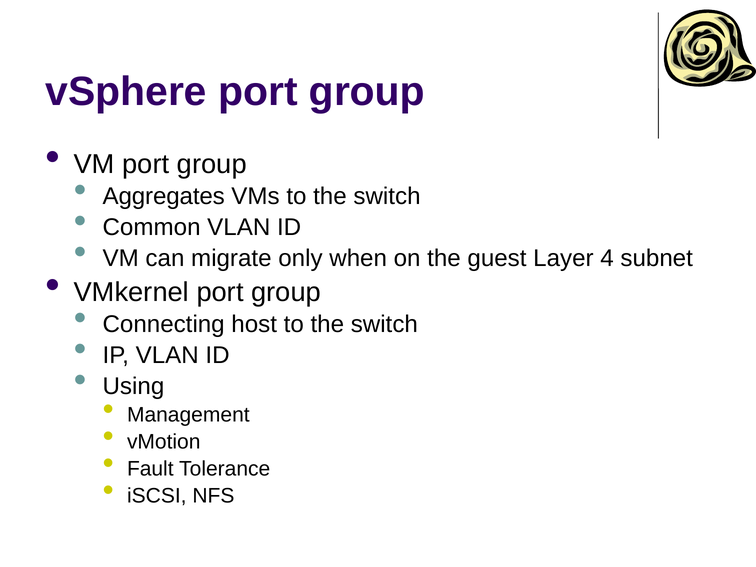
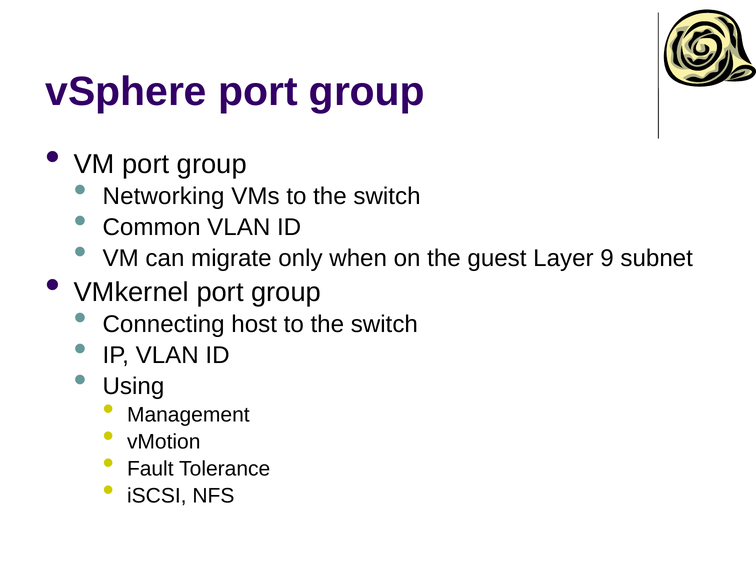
Aggregates: Aggregates -> Networking (164, 196)
4: 4 -> 9 (607, 258)
